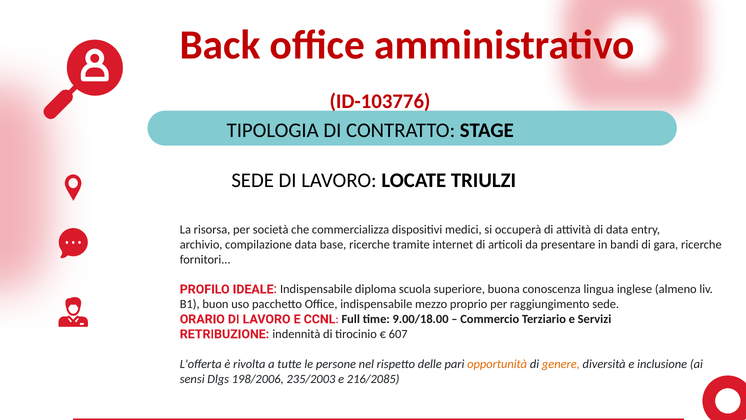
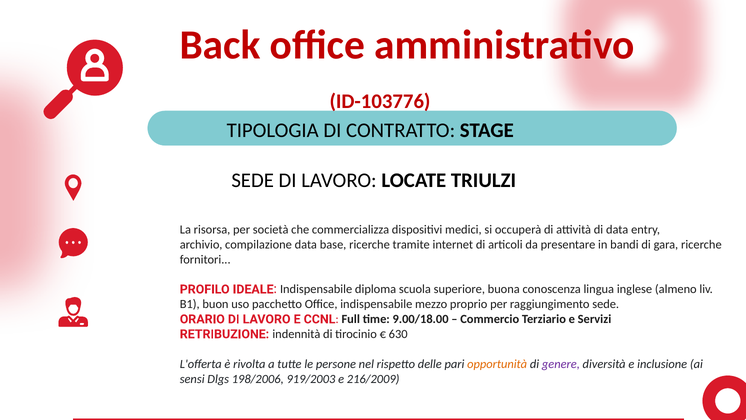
607: 607 -> 630 (398, 334)
genere colour: orange -> purple (561, 364)
235/2003: 235/2003 -> 919/2003 (311, 379)
216/2085: 216/2085 -> 216/2009 (373, 379)
